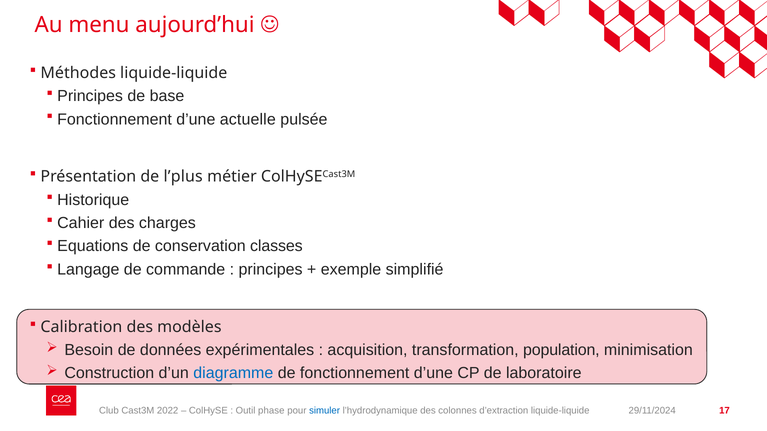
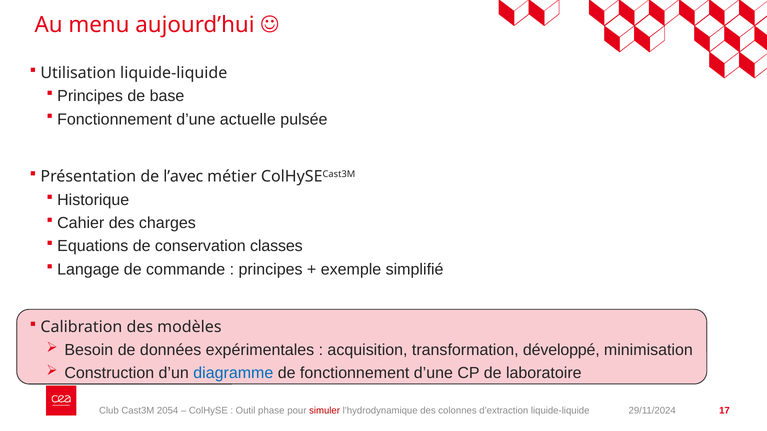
Méthodes: Méthodes -> Utilisation (78, 73)
l’plus: l’plus -> l’avec (183, 177)
population: population -> développé (561, 350)
2022: 2022 -> 2054 (168, 411)
simuler colour: blue -> red (325, 411)
